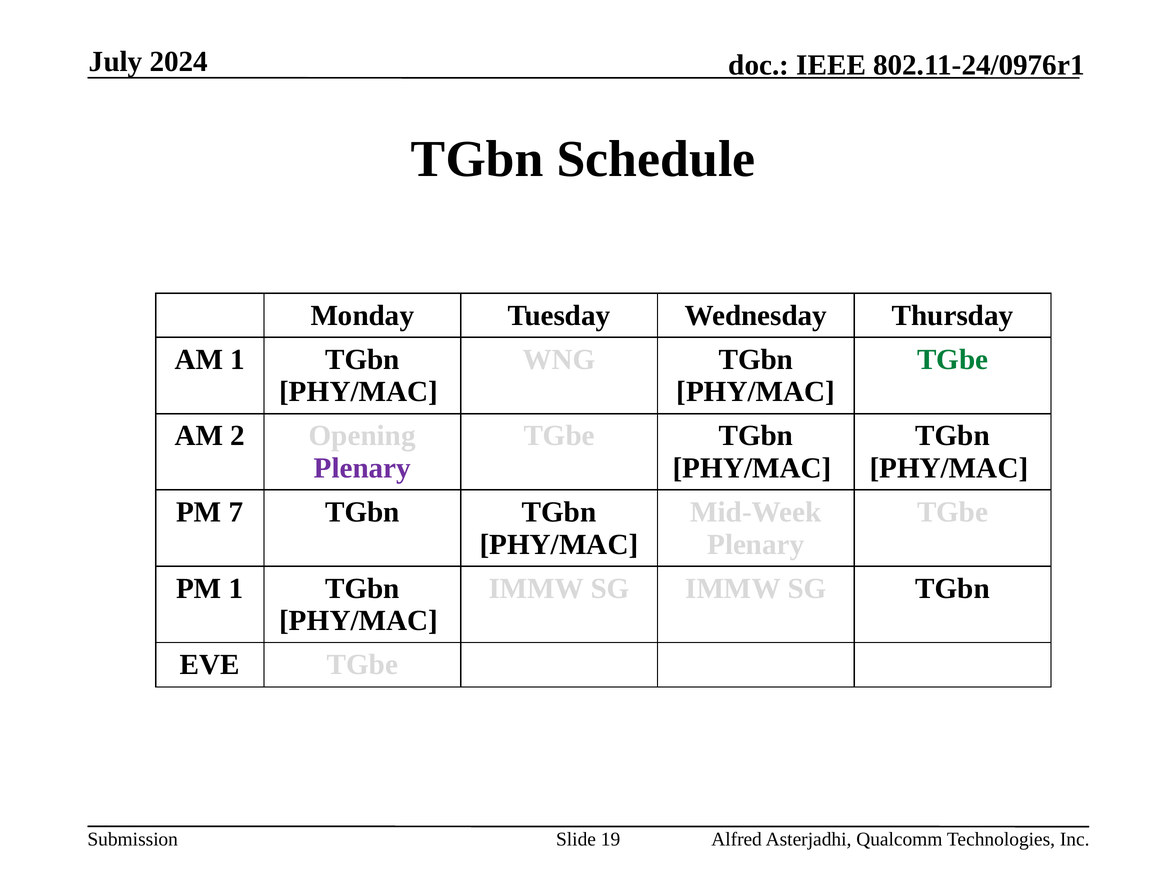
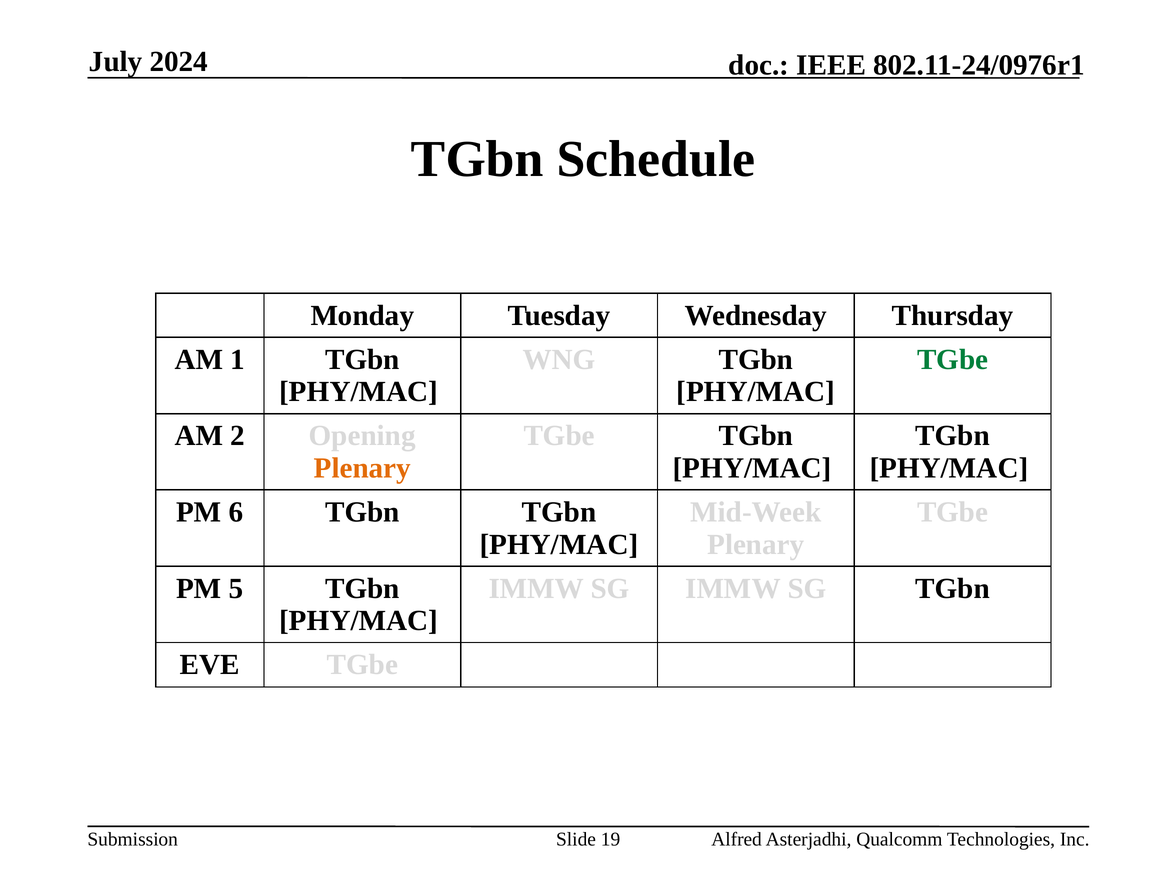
Plenary colour: purple -> orange (362, 468)
7: 7 -> 6 (236, 512)
PM 1: 1 -> 5 (236, 589)
